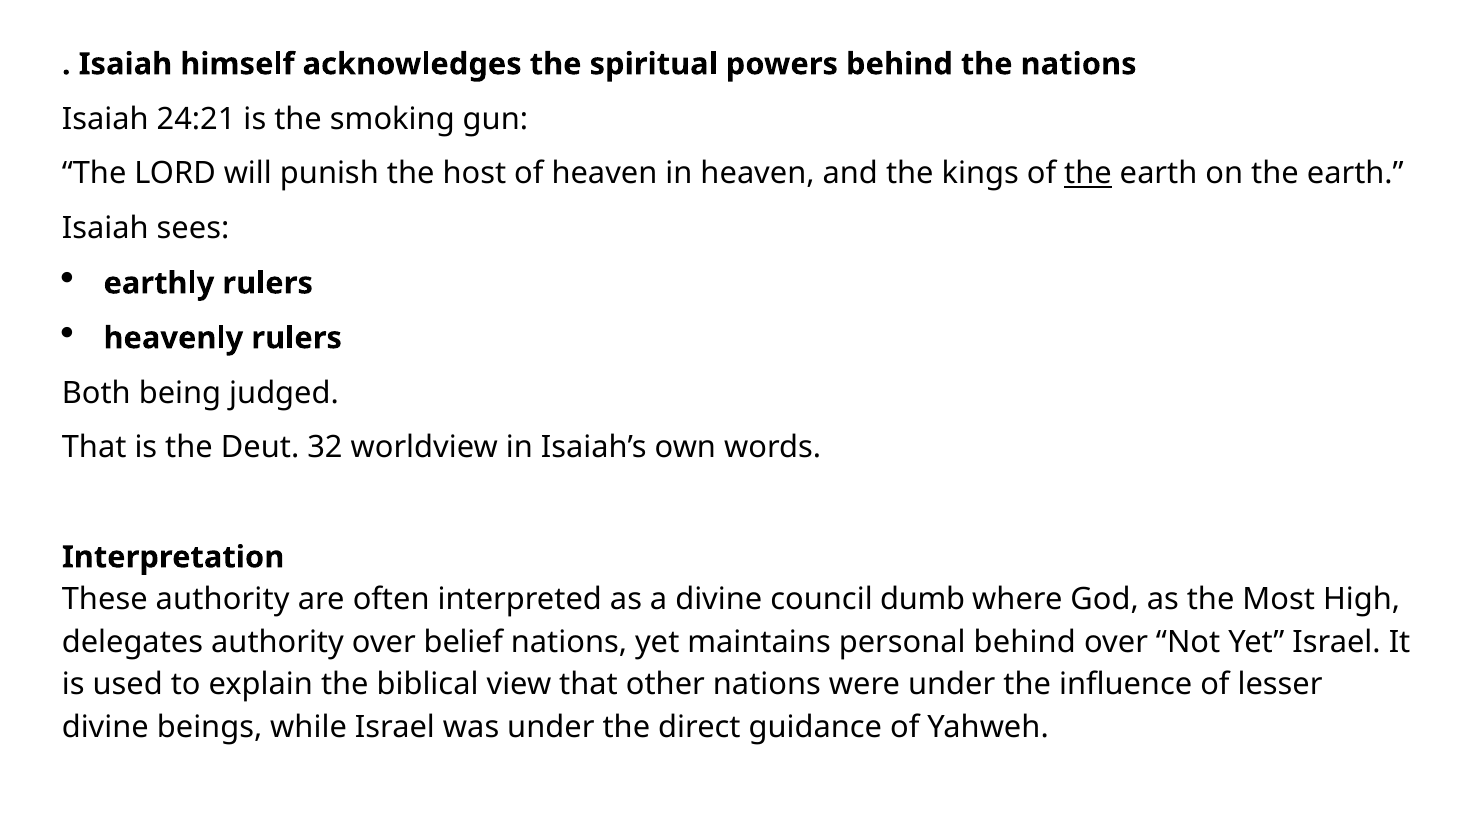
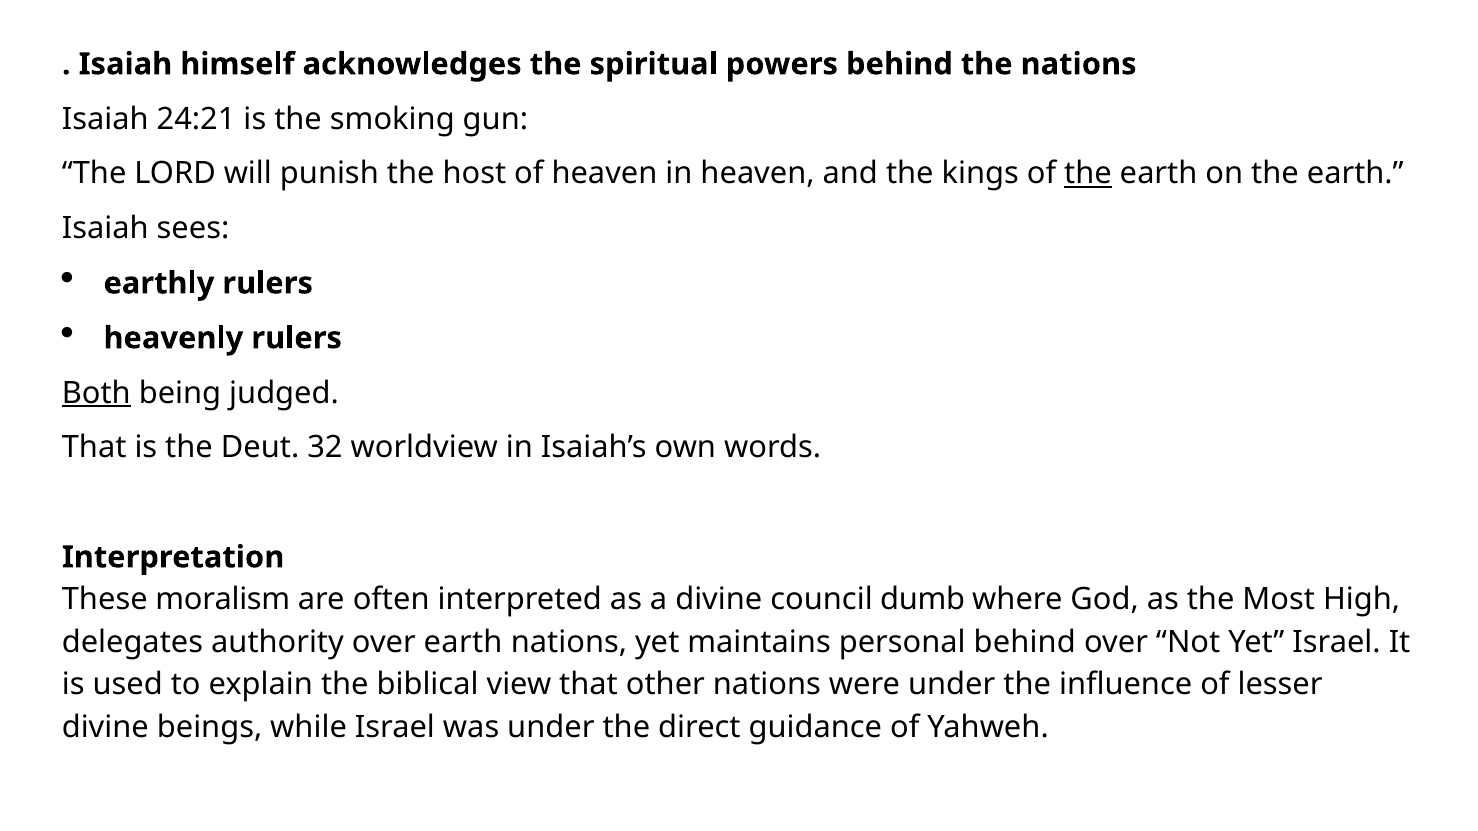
Both underline: none -> present (96, 393)
These authority: authority -> moralism (223, 600)
over belief: belief -> earth (463, 643)
